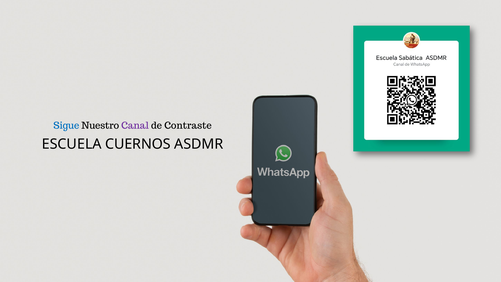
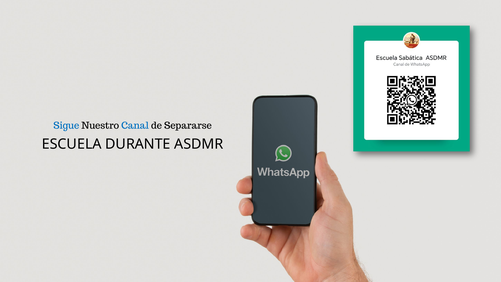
Canal colour: purple -> blue (135, 126)
Contraste: Contraste -> Separarse (188, 126)
CUERNOS: CUERNOS -> DURANTE (138, 144)
